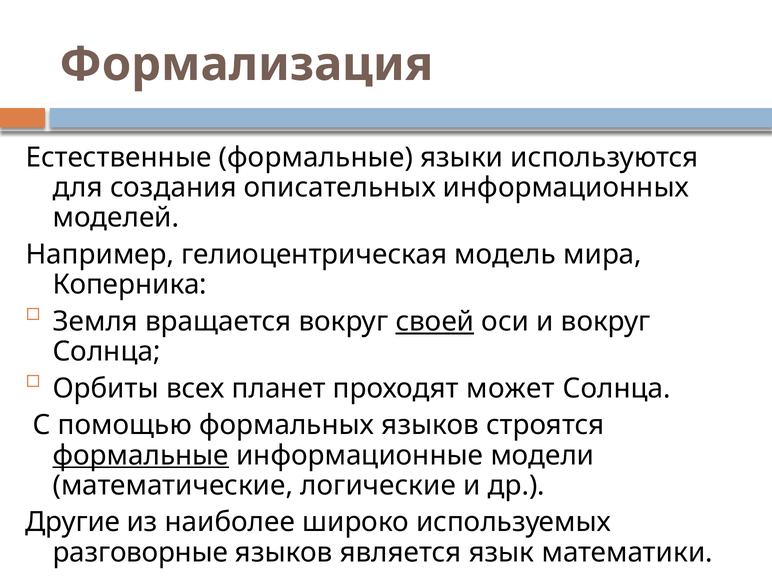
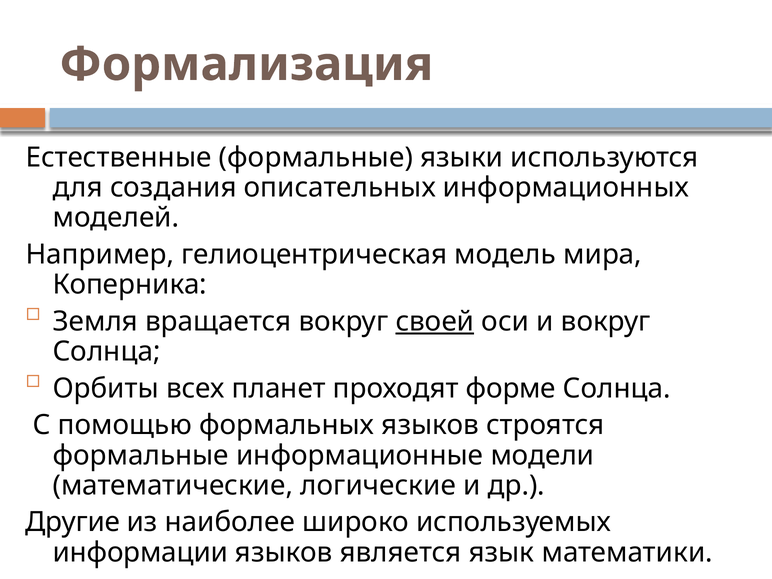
может: может -> форме (511, 388)
формальные underline: present -> none (141, 455)
разговорные: разговорные -> информации (140, 552)
